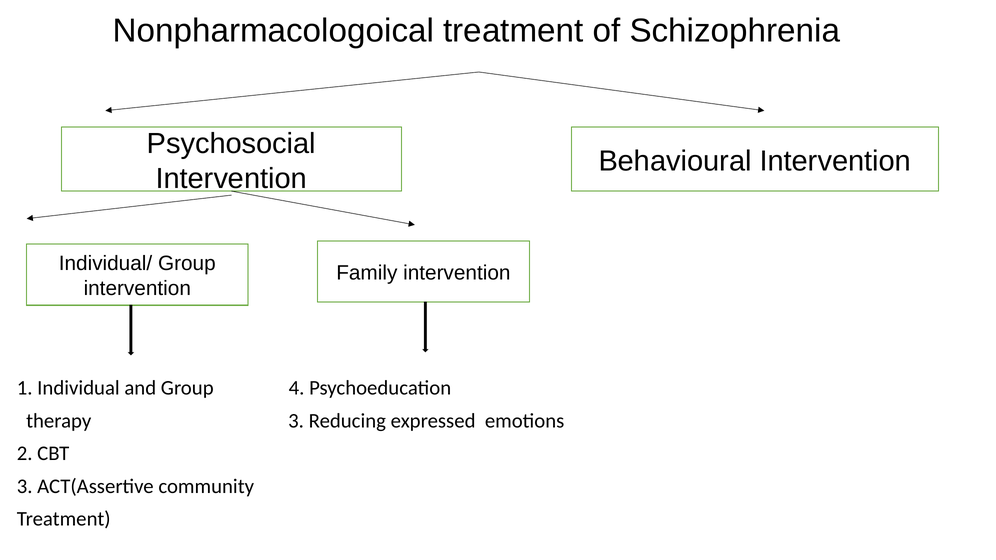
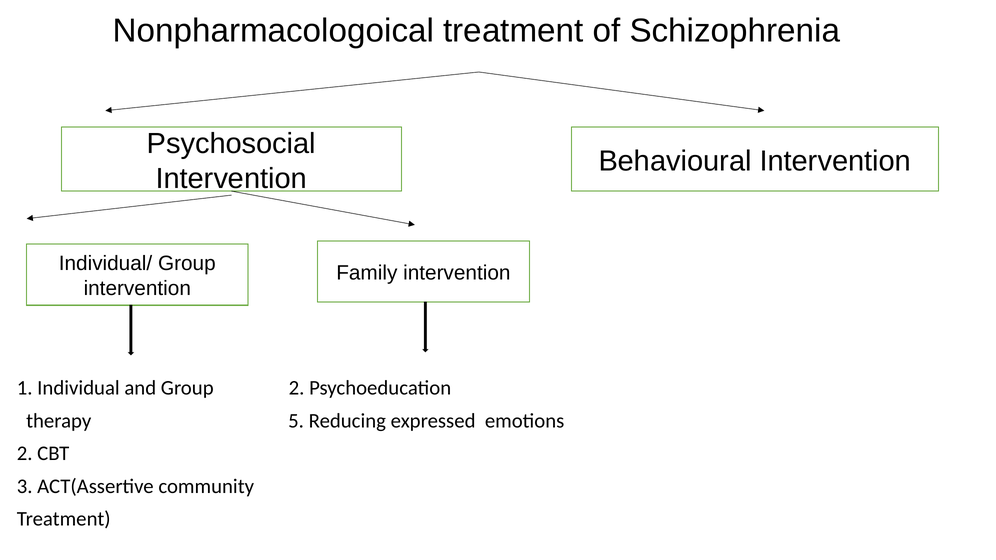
Group 4: 4 -> 2 (297, 388)
therapy 3: 3 -> 5 (296, 421)
